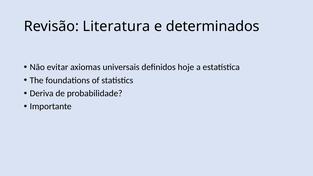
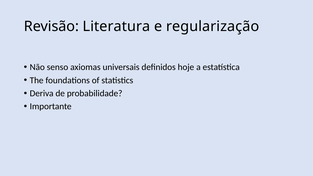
determinados: determinados -> regularização (213, 26)
evitar: evitar -> senso (58, 67)
